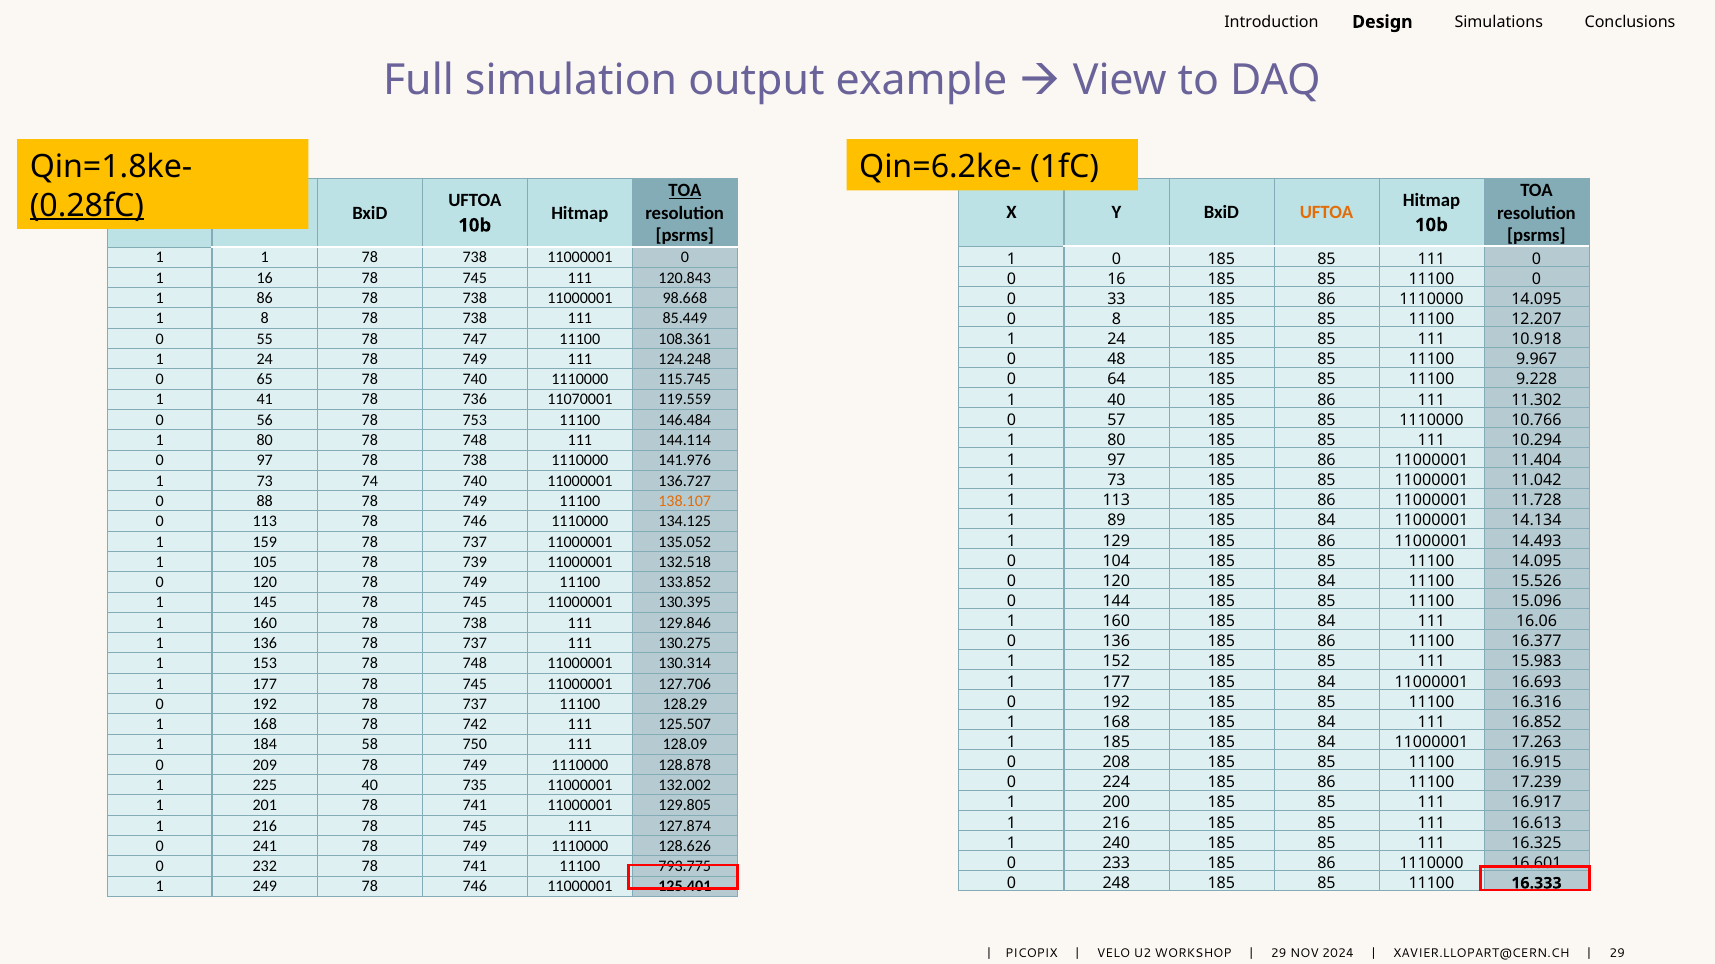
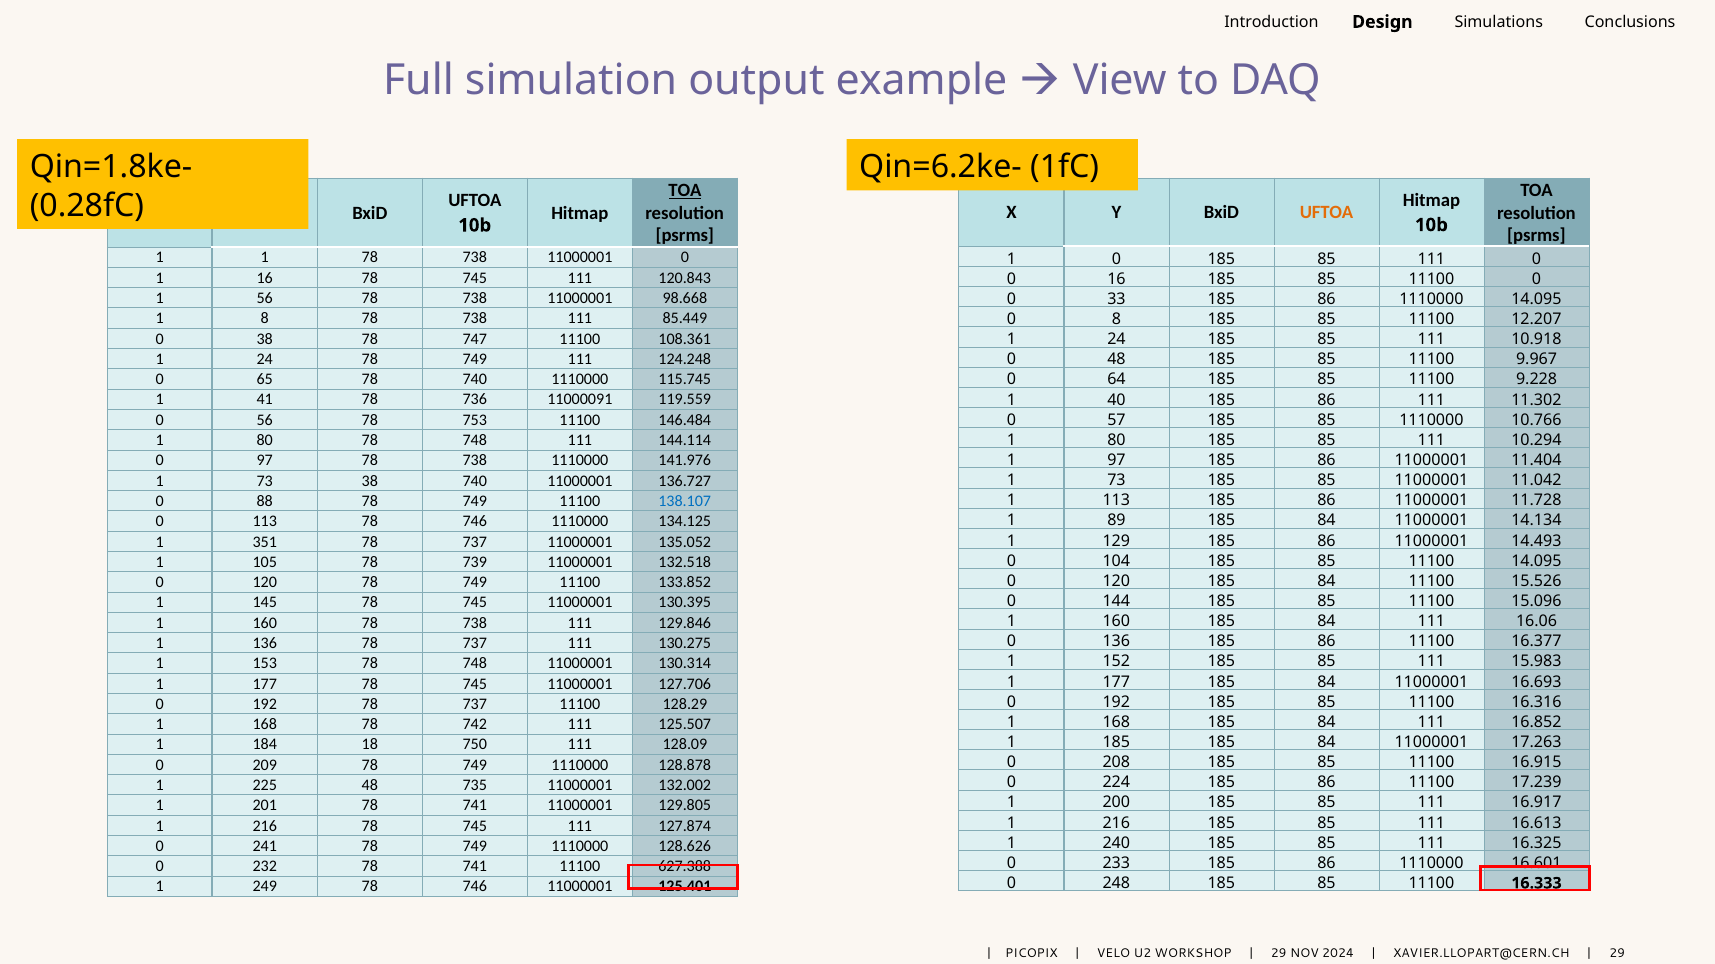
0.28fC underline: present -> none (87, 206)
1 86: 86 -> 56 (265, 298)
0 55: 55 -> 38 (265, 339)
11070001: 11070001 -> 11000091 (580, 400)
73 74: 74 -> 38 (370, 481)
138.107 colour: orange -> blue (685, 501)
159: 159 -> 351 (265, 542)
58: 58 -> 18 (370, 745)
225 40: 40 -> 48 (370, 786)
793.775: 793.775 -> 627.388 (685, 867)
